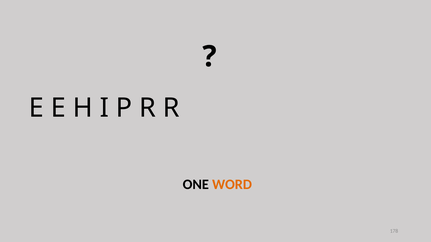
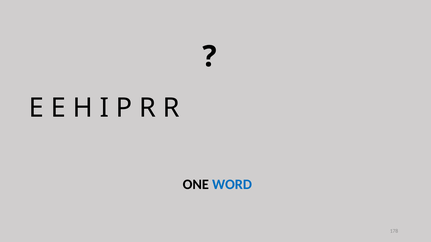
WORD colour: orange -> blue (232, 185)
